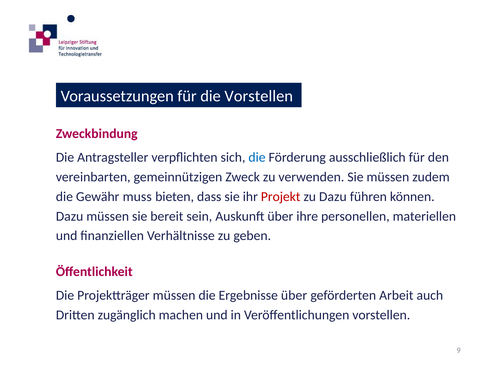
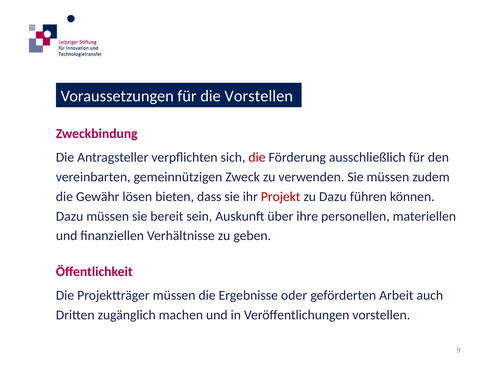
die colour: blue -> red (257, 158)
muss: muss -> lösen (137, 197)
Ergebnisse über: über -> oder (294, 296)
